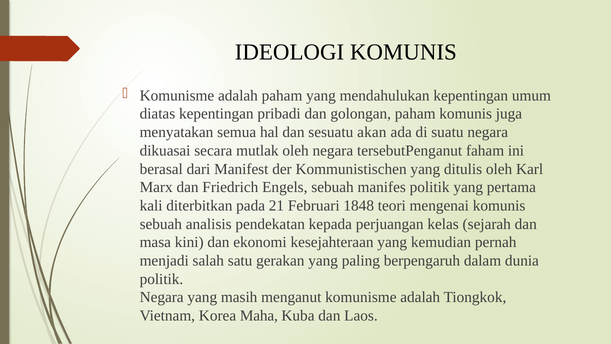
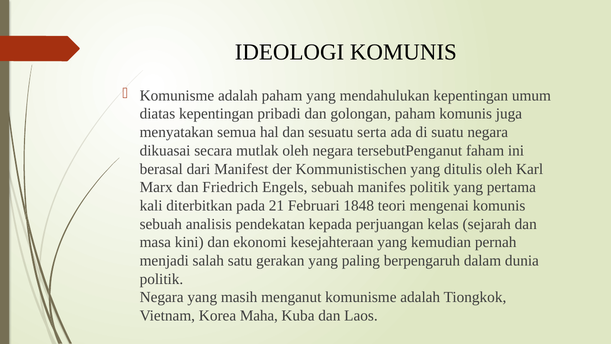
akan: akan -> serta (372, 132)
